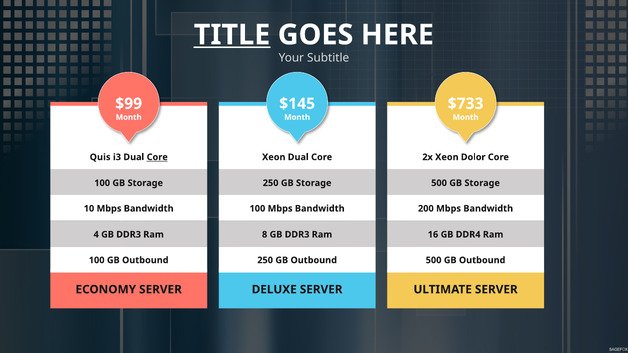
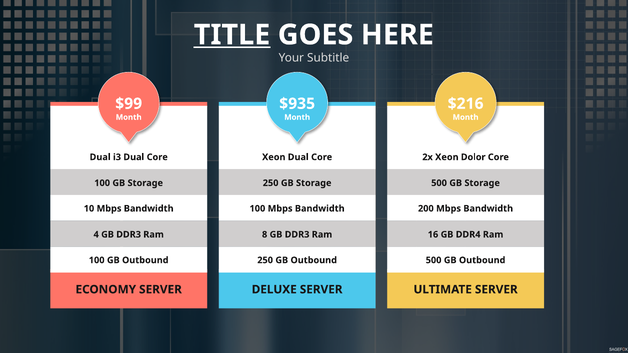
$145: $145 -> $935 (297, 104)
$733: $733 -> $216 (466, 104)
Quis: Quis -> Dual (100, 157)
Core underline: present -> none (157, 157)
